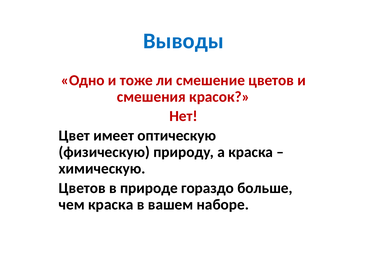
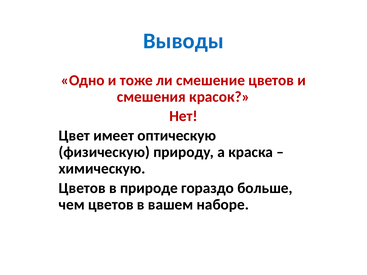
чем краска: краска -> цветов (111, 205)
